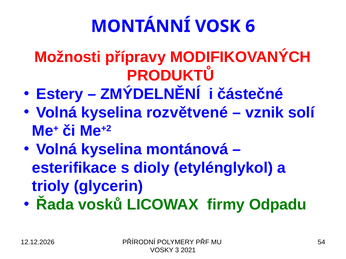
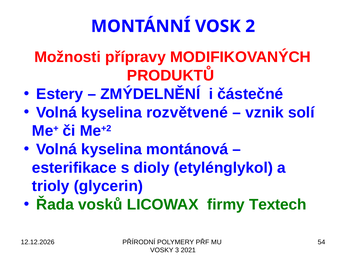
6: 6 -> 2 (250, 26)
Odpadu: Odpadu -> Textech (278, 205)
